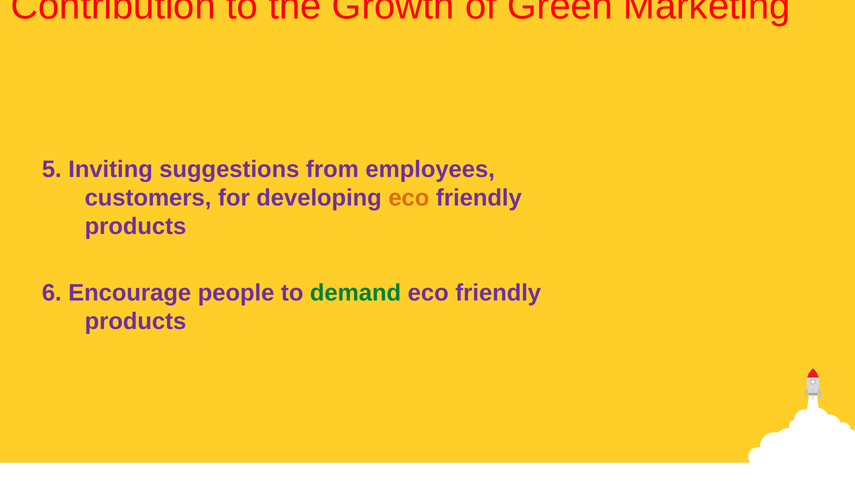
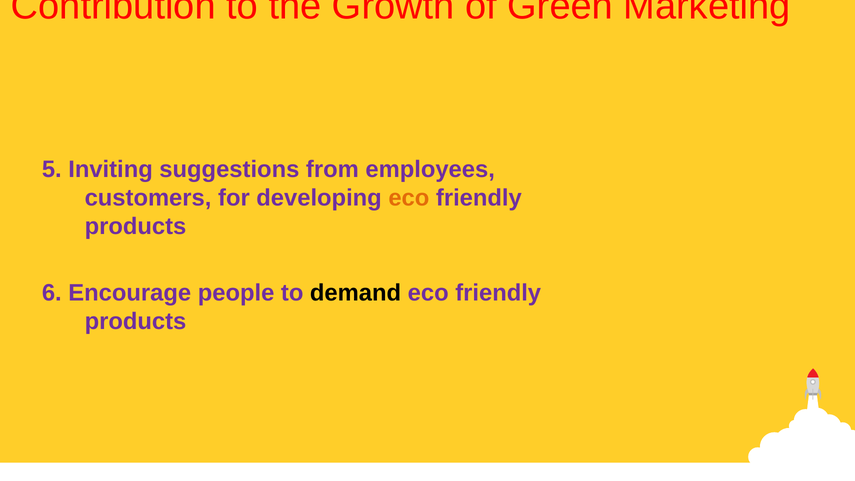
demand colour: green -> black (355, 293)
